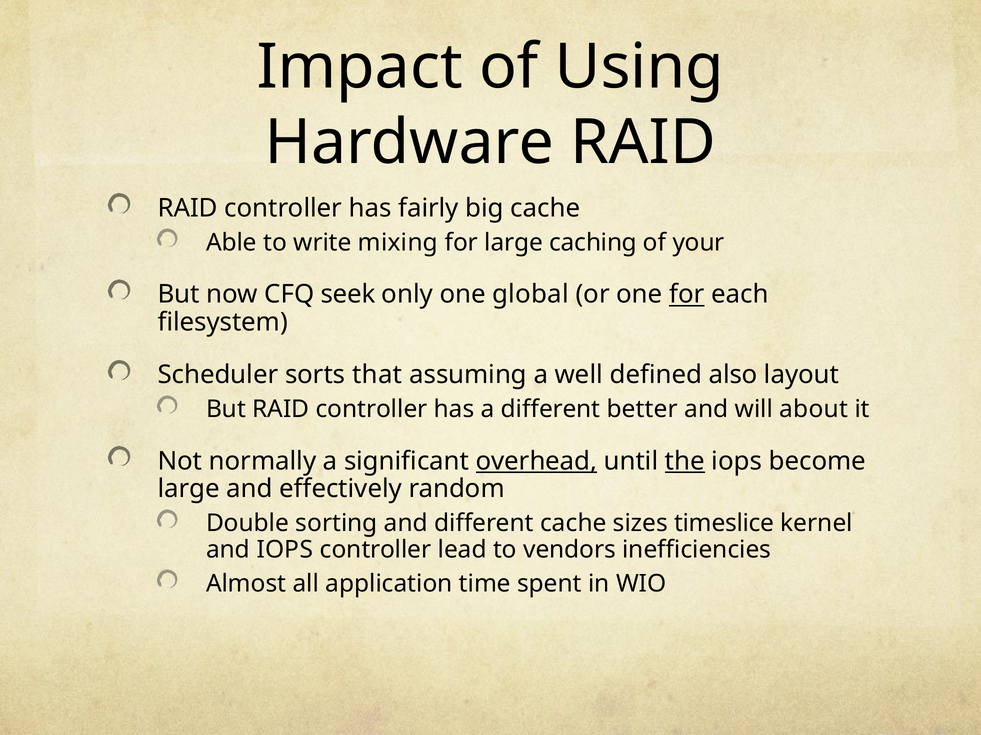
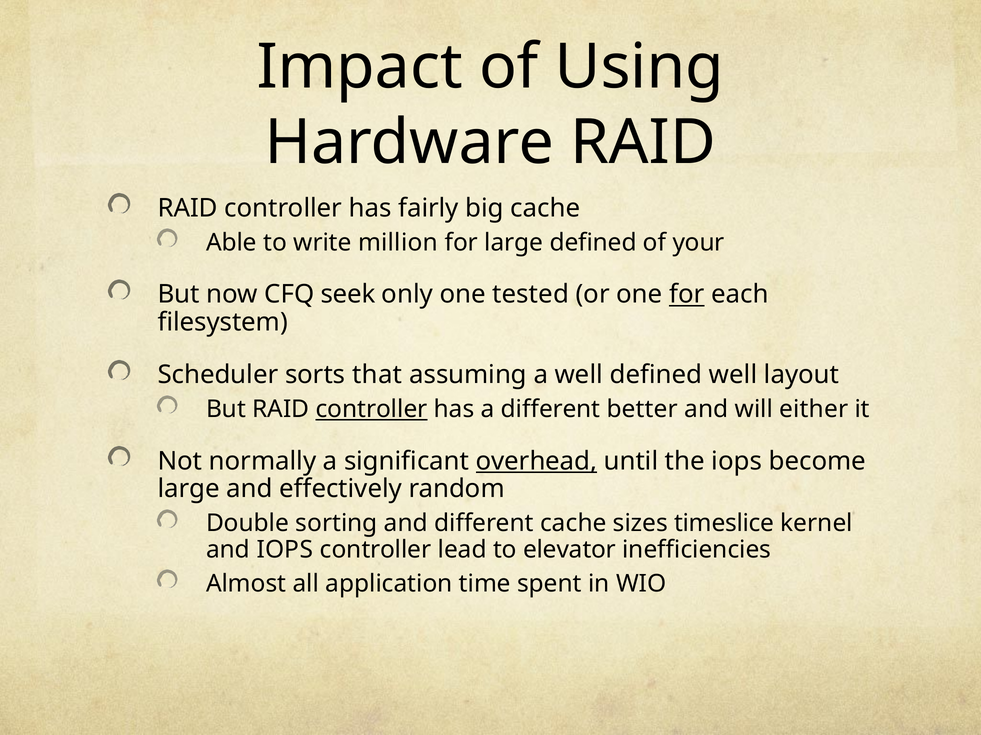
mixing: mixing -> million (398, 243)
large caching: caching -> defined (593, 243)
global: global -> tested (531, 295)
defined also: also -> well (733, 375)
controller underline: none -> present (372, 410)
about: about -> either (814, 410)
the underline: present -> none (685, 461)
vendors: vendors -> elevator (570, 550)
